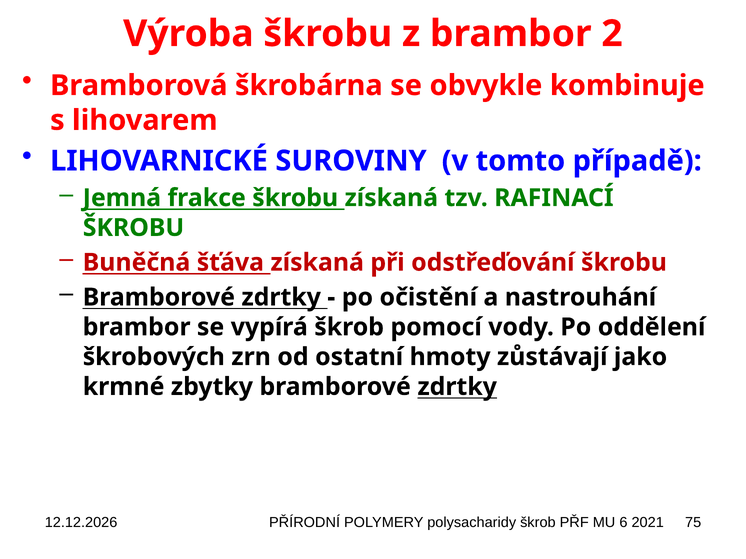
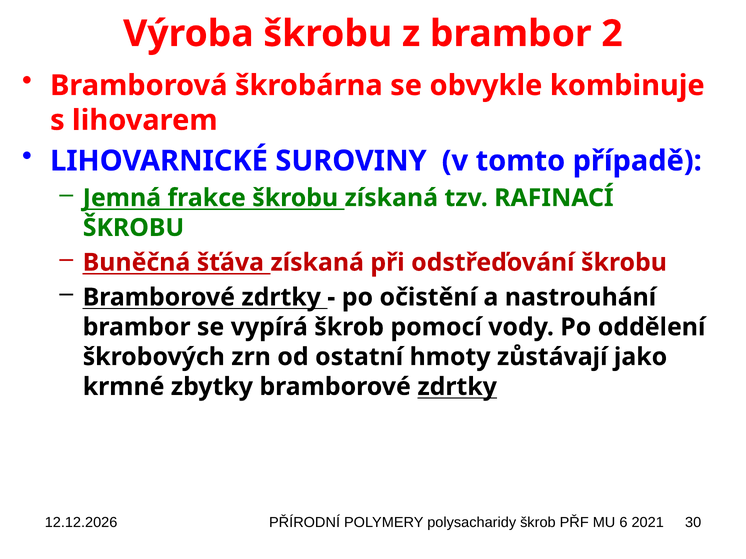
75: 75 -> 30 (693, 523)
